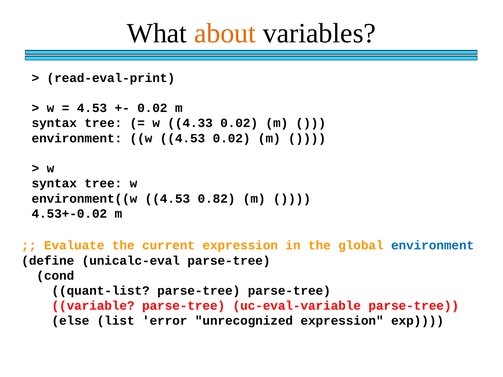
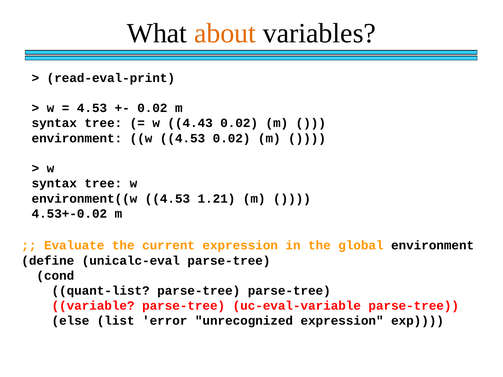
4.33: 4.33 -> 4.43 (190, 123)
0.82: 0.82 -> 1.21 (216, 199)
environment colour: blue -> black (433, 246)
